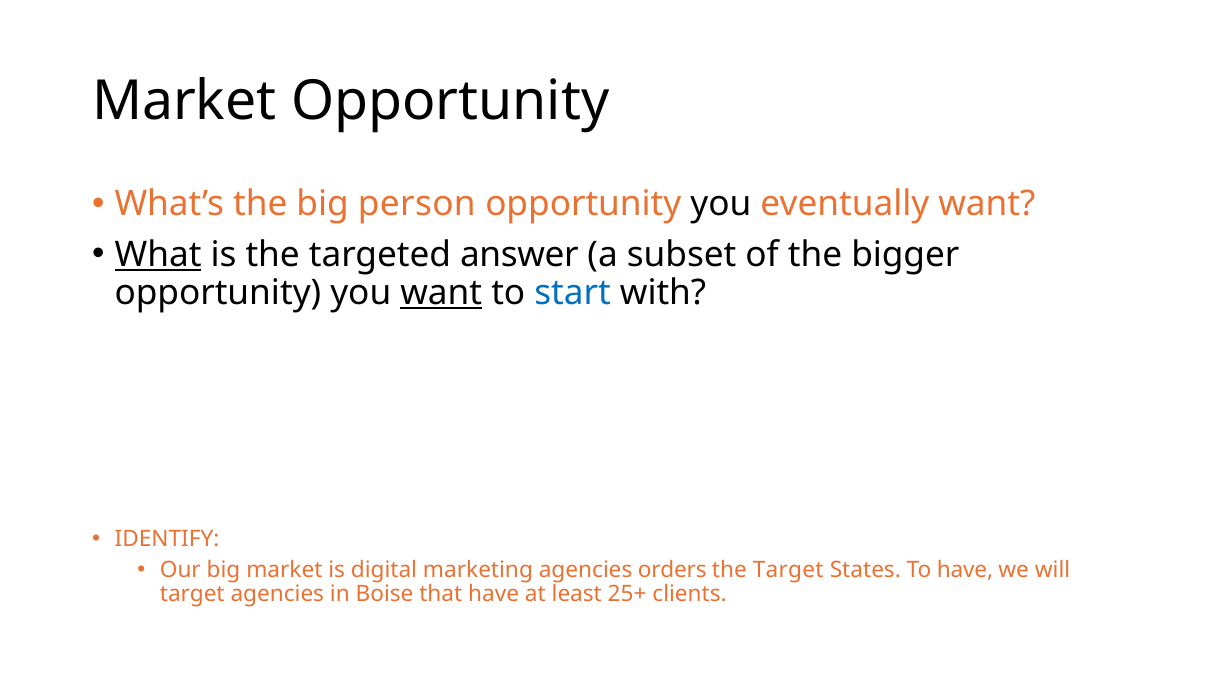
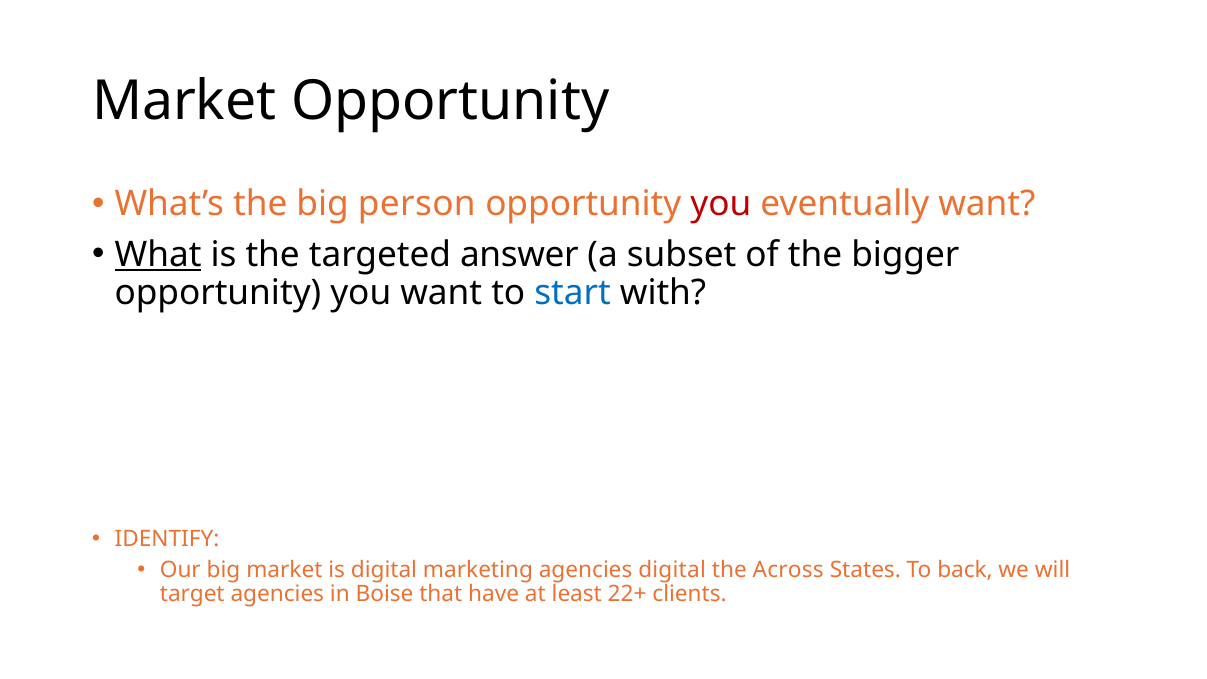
you colour: black -> red (721, 204)
want underline: present -> none (441, 293)
agencies orders: orders -> digital (672, 570)
the Target: Target -> Across (788, 570)
To have: have -> back (965, 570)
25+: 25+ -> 22+ (627, 594)
